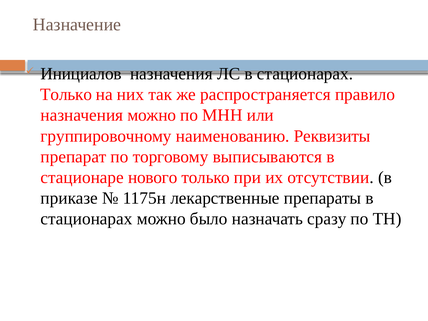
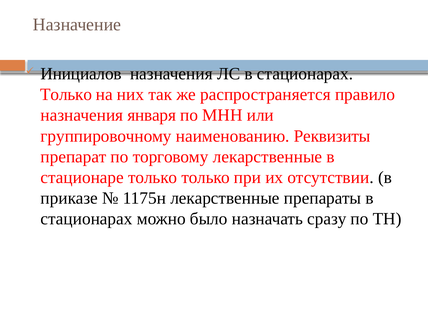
назначения можно: можно -> января (152, 115)
торговому выписываются: выписываются -> лекарственные (267, 157)
стационаре нового: нового -> только (153, 177)
